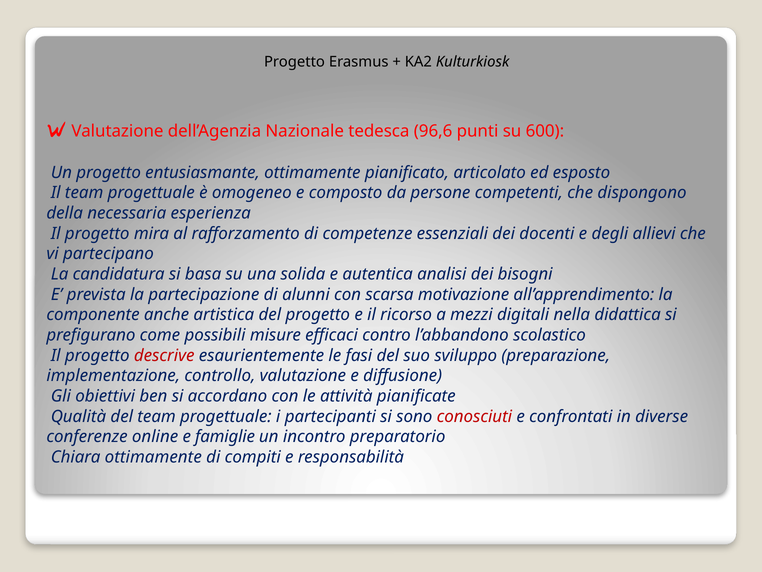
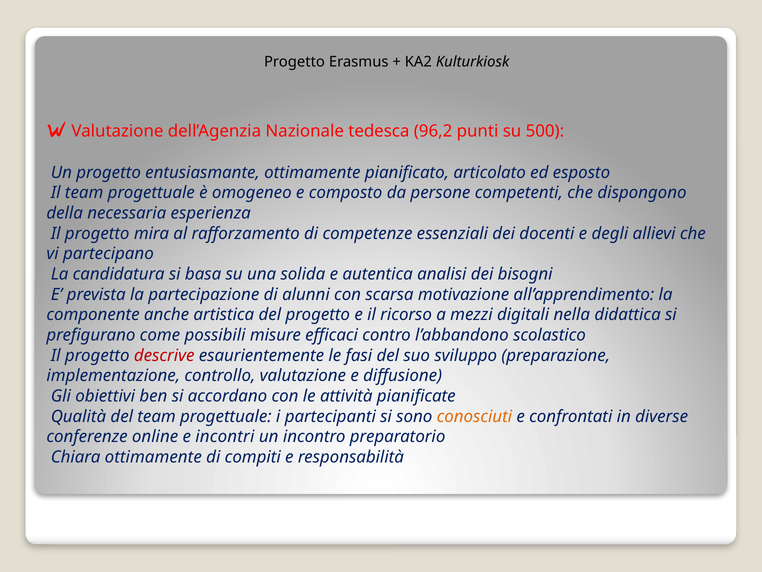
96,6: 96,6 -> 96,2 (433, 131)
600: 600 -> 500 (545, 131)
conosciuti colour: red -> orange (474, 416)
famiglie: famiglie -> incontri (225, 436)
